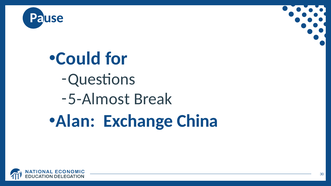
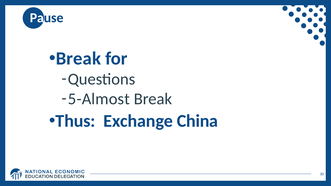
Could: Could -> Break (78, 59)
Alan: Alan -> Thus (75, 121)
